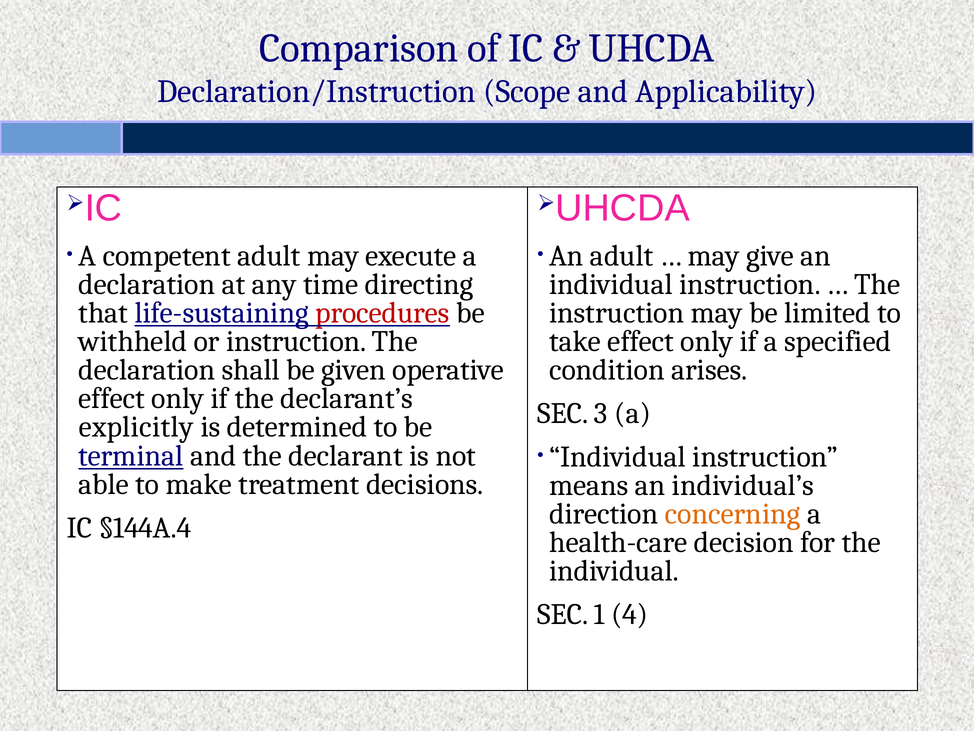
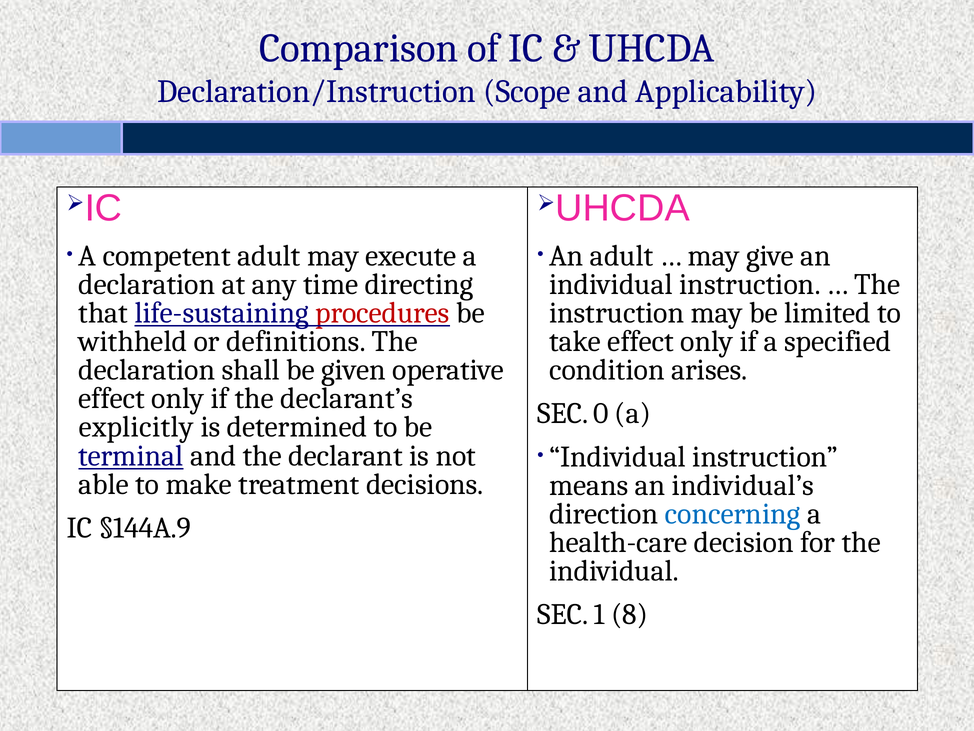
or instruction: instruction -> definitions (296, 341)
3: 3 -> 0 (601, 413)
concerning colour: orange -> blue (733, 514)
§144A.4: §144A.4 -> §144A.9 (145, 527)
4: 4 -> 8 (630, 614)
